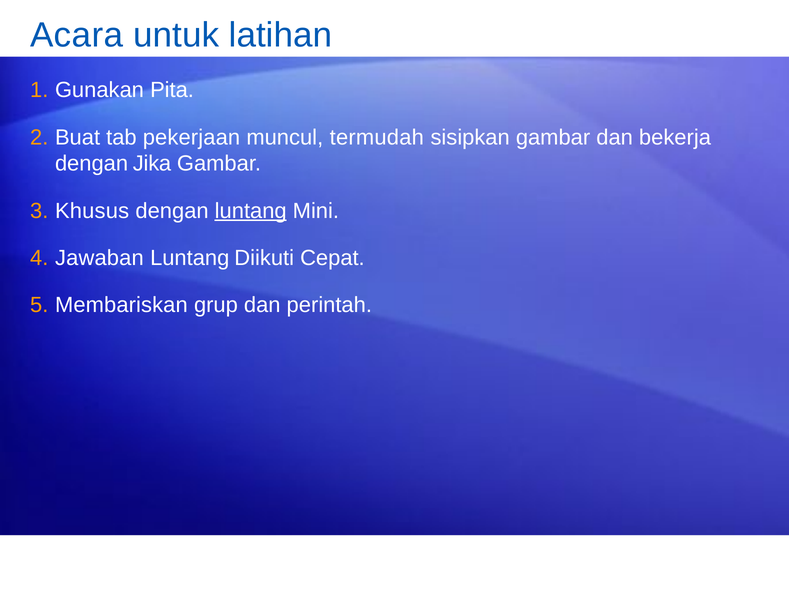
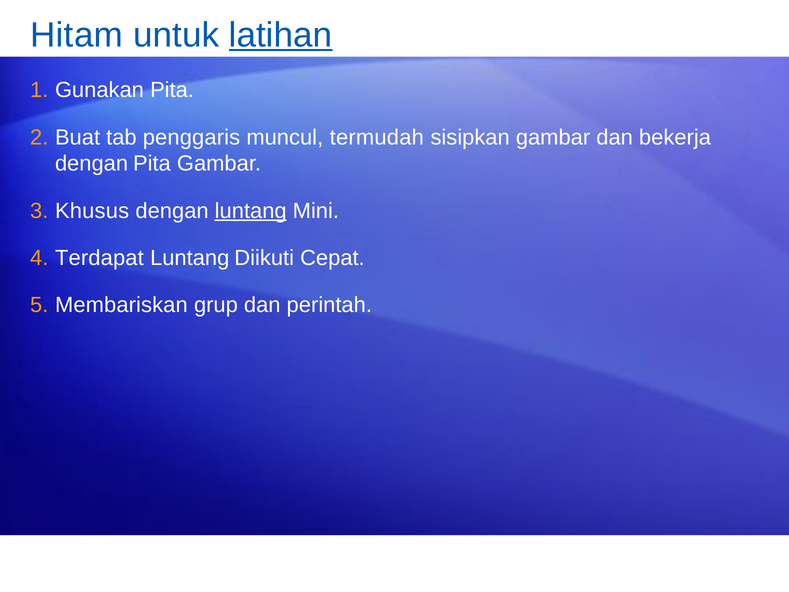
Acara: Acara -> Hitam (77, 35)
latihan underline: none -> present (281, 35)
pekerjaan: pekerjaan -> penggaris (191, 137)
dengan Jika: Jika -> Pita (152, 164)
Jawaban: Jawaban -> Terdapat (99, 258)
